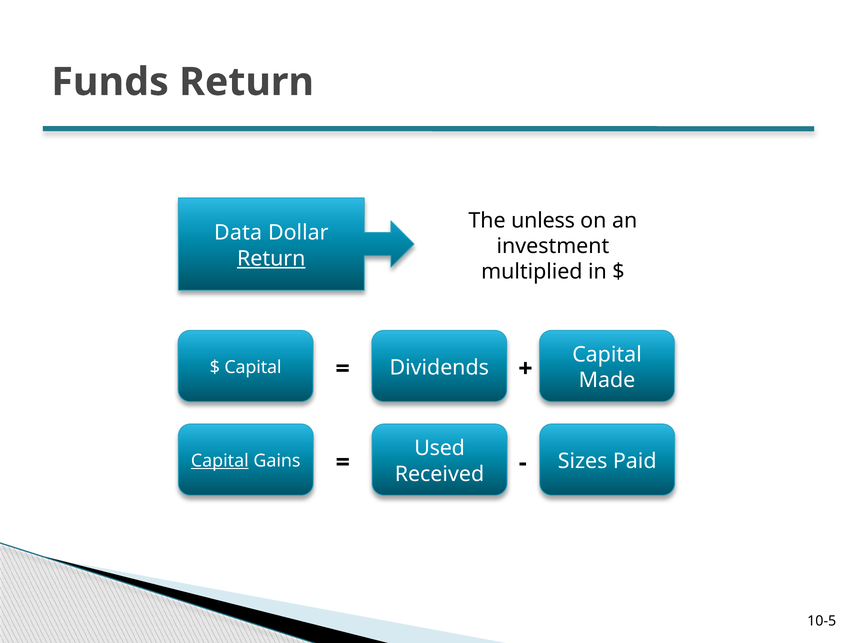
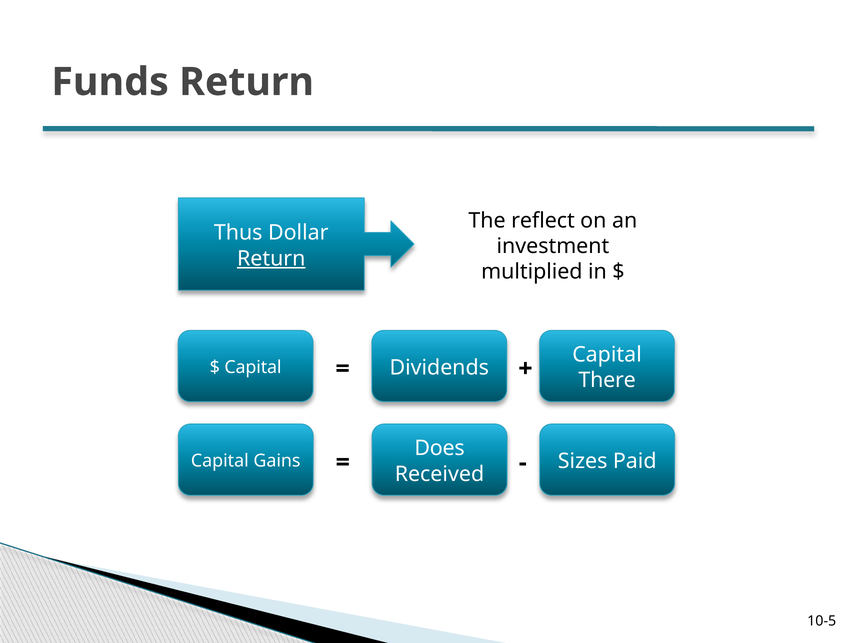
unless: unless -> reflect (543, 220)
Data: Data -> Thus (238, 233)
Made: Made -> There (607, 380)
Used: Used -> Does (440, 448)
Capital underline: present -> none (220, 461)
